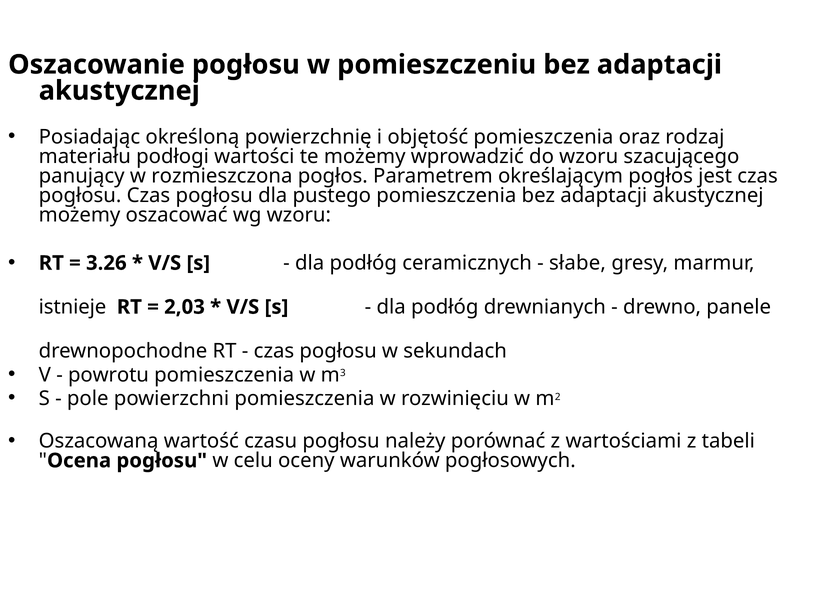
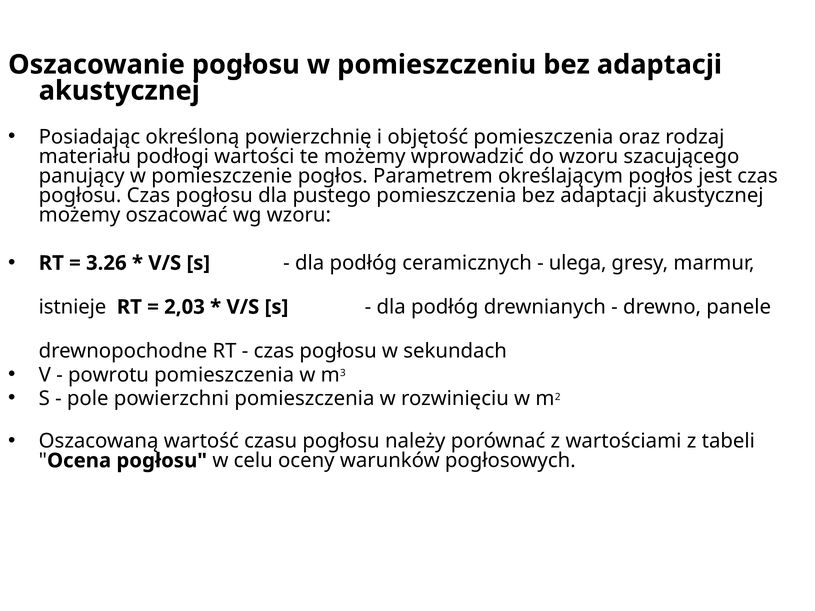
rozmieszczona: rozmieszczona -> pomieszczenie (222, 176)
słabe: słabe -> ulega (578, 263)
